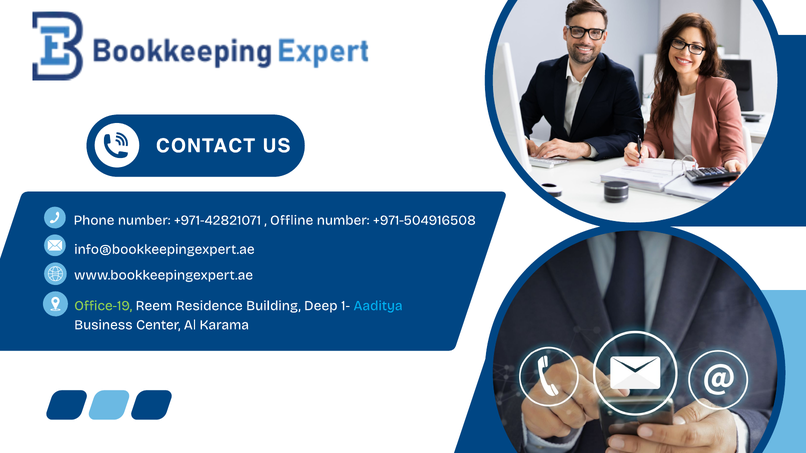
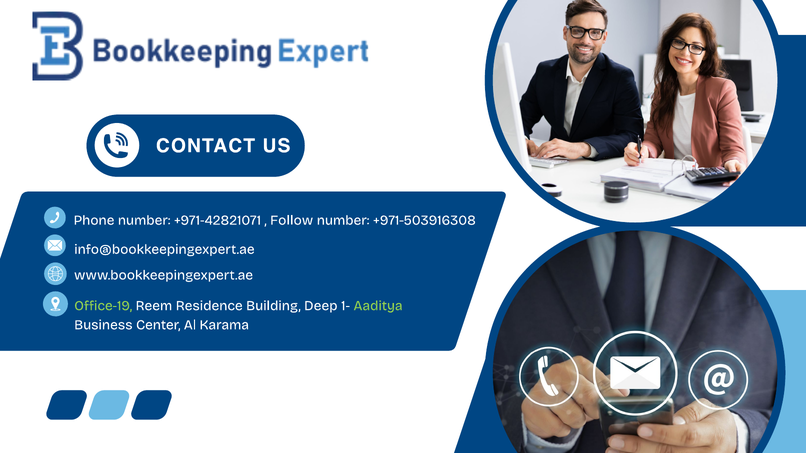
Offline: Offline -> Follow (292, 220)
+971-504916508: +971-504916508 -> +971-503916308 (424, 220)
Aaditya colour: light blue -> light green (378, 306)
